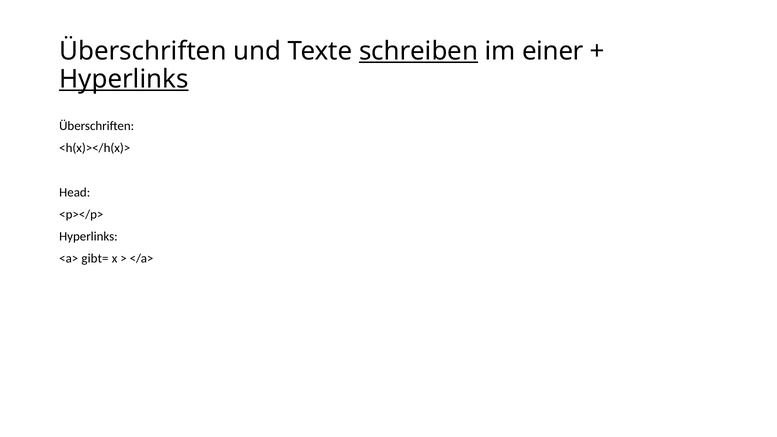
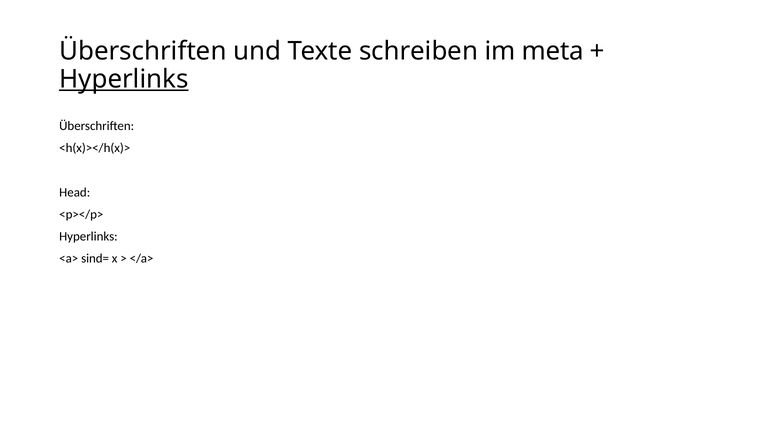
schreiben underline: present -> none (419, 51)
einer: einer -> meta (553, 51)
gibt=: gibt= -> sind= (95, 259)
